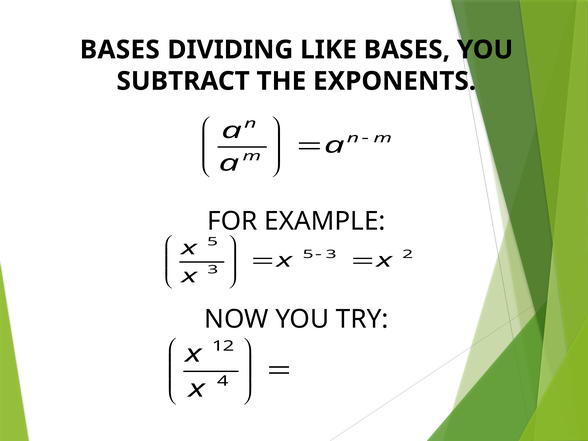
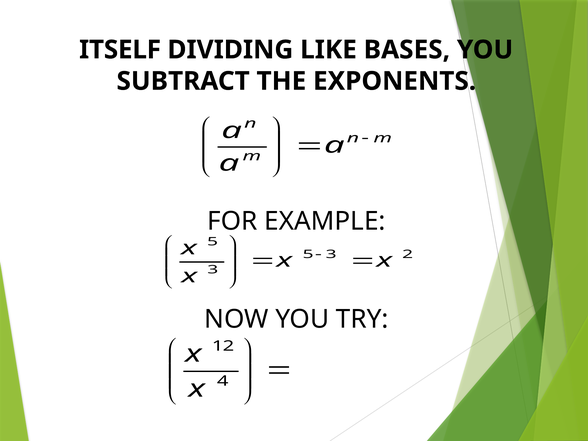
BASES: BASES -> ITSELF (120, 50)
